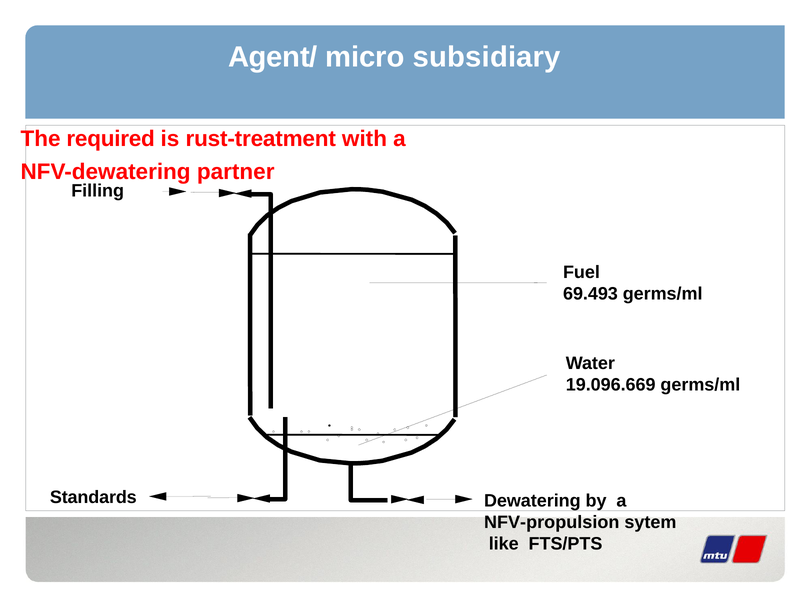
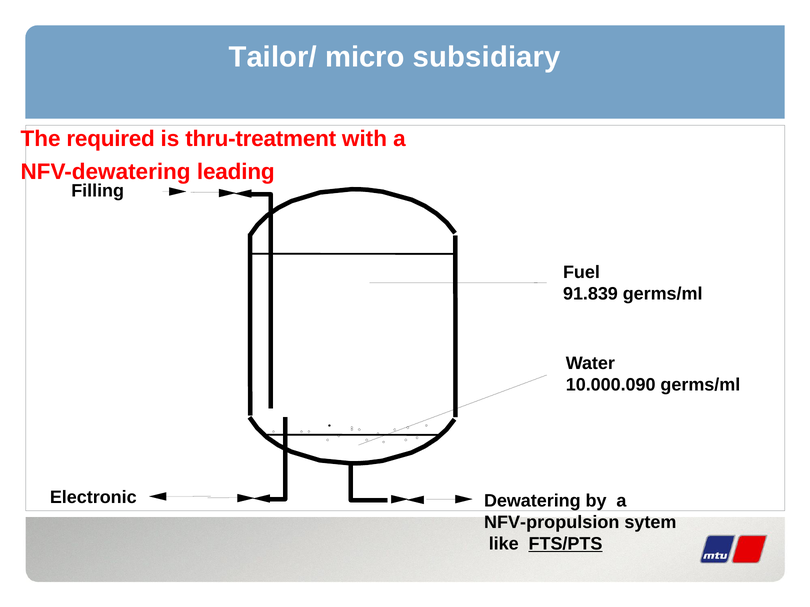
Agent/: Agent/ -> Tailor/ (273, 57)
rust-treatment: rust-treatment -> thru-treatment (261, 139)
partner: partner -> leading (236, 172)
69.493: 69.493 -> 91.839 (590, 294)
19.096.669: 19.096.669 -> 10.000.090 (611, 385)
Standards: Standards -> Electronic (93, 498)
FTS/PTS underline: none -> present (565, 544)
